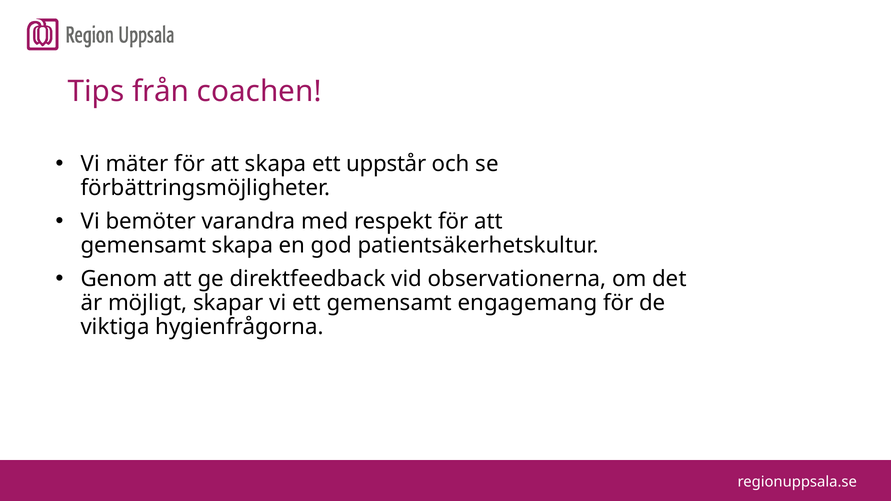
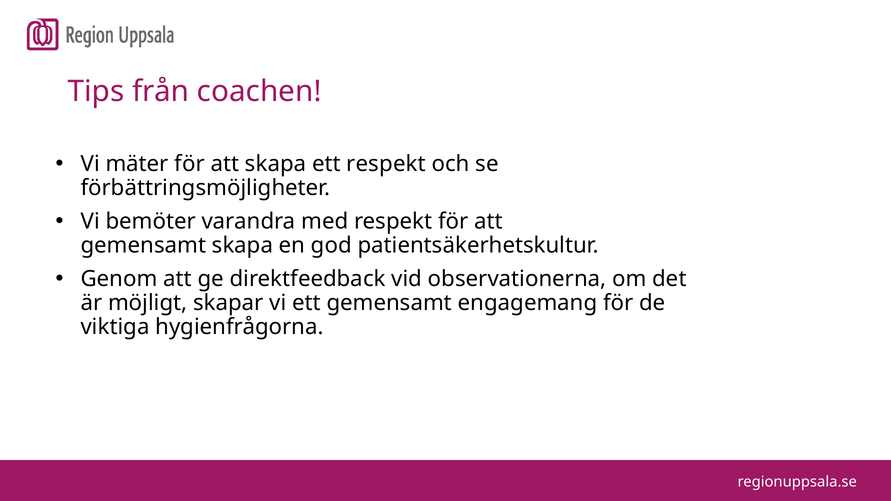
ett uppstår: uppstår -> respekt (386, 164)
